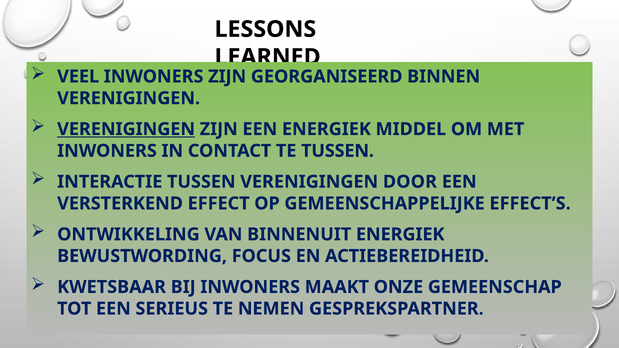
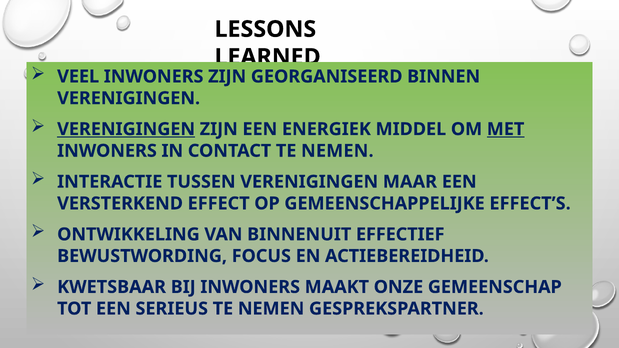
MET underline: none -> present (506, 129)
CONTACT TE TUSSEN: TUSSEN -> NEMEN (337, 151)
DOOR: DOOR -> MAAR (410, 182)
BINNENUIT ENERGIEK: ENERGIEK -> EFFECTIEF (400, 234)
